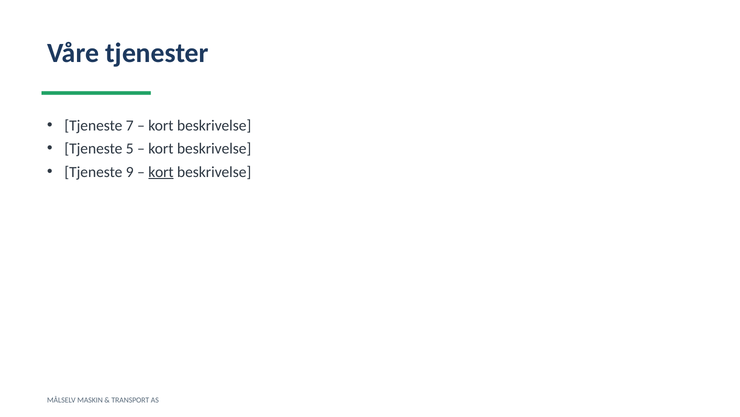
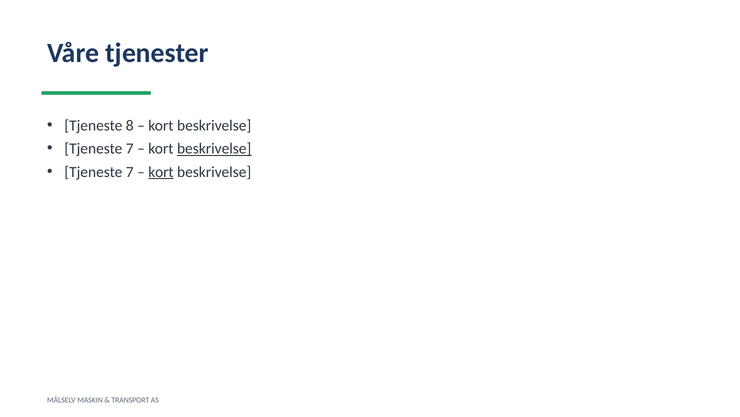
7: 7 -> 8 (130, 125)
5: 5 -> 7 (130, 148)
beskrivelse underline: none -> present (214, 148)
9: 9 -> 7 (130, 172)
